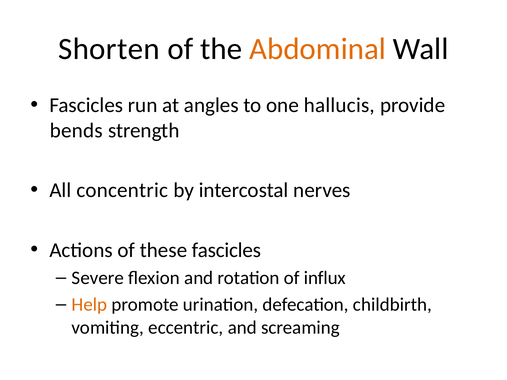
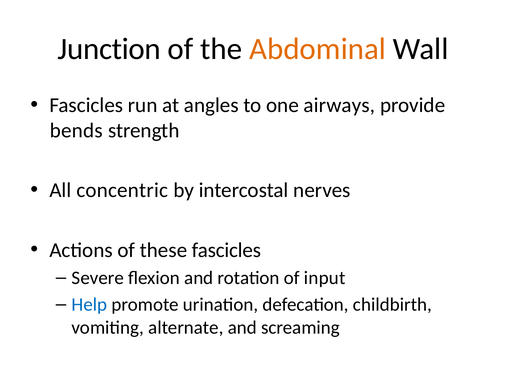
Shorten: Shorten -> Junction (109, 49)
hallucis: hallucis -> airways (339, 105)
influx: influx -> input (325, 278)
Help colour: orange -> blue (89, 305)
eccentric: eccentric -> alternate (186, 328)
